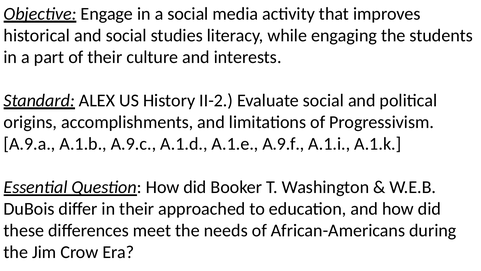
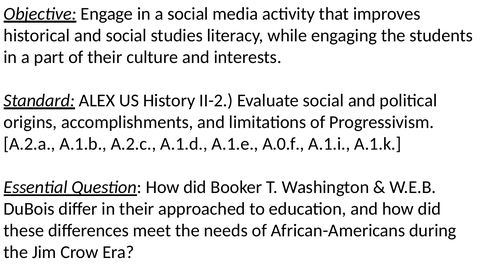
A.9.a: A.9.a -> A.2.a (30, 144)
A.9.c: A.9.c -> A.2.c (134, 144)
A.9.f: A.9.f -> A.0.f (283, 144)
